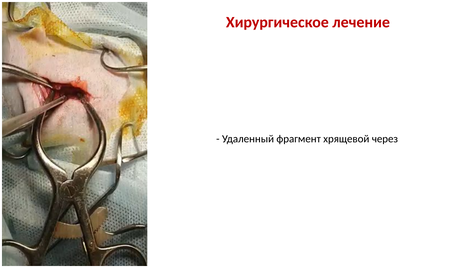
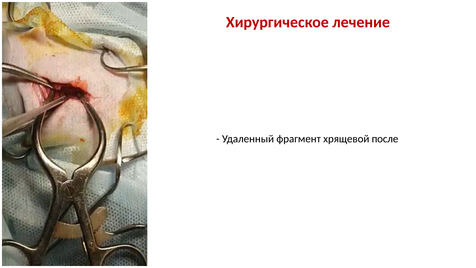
через: через -> после (385, 139)
